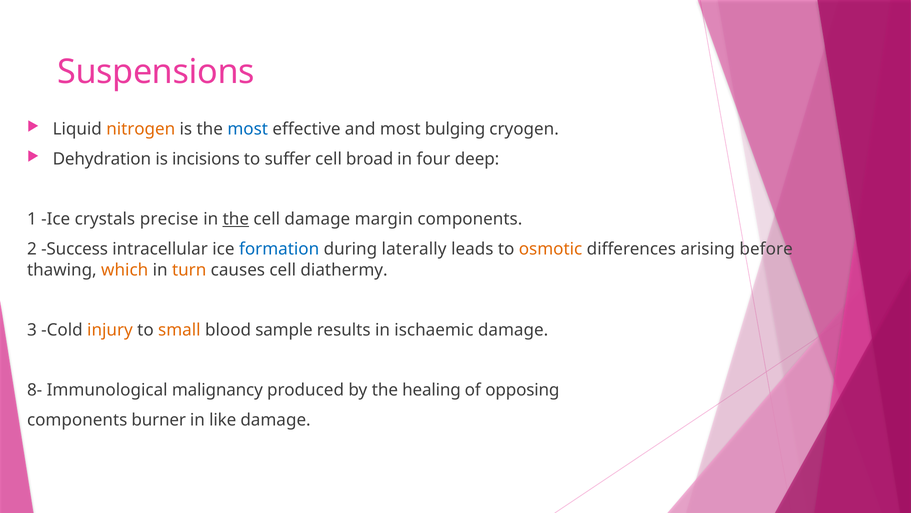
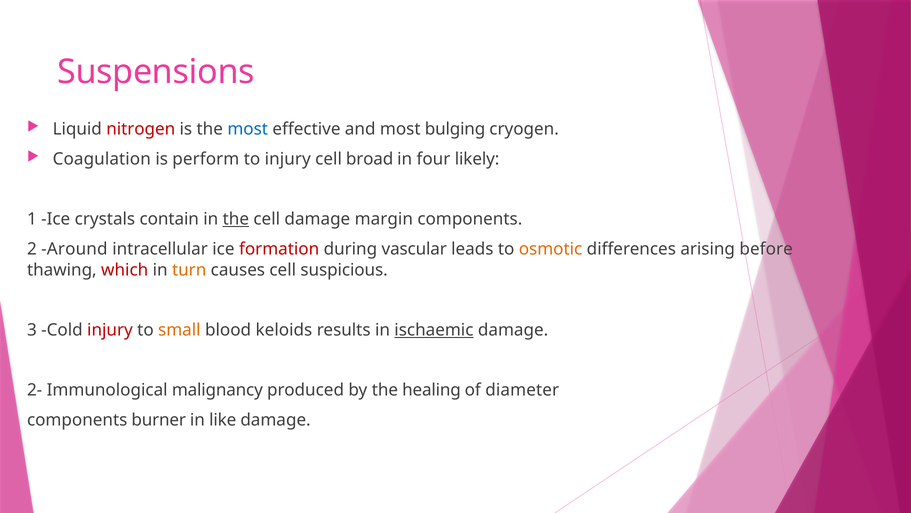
nitrogen colour: orange -> red (141, 129)
Dehydration: Dehydration -> Coagulation (102, 159)
incisions: incisions -> perform (206, 159)
to suffer: suffer -> injury (288, 159)
deep: deep -> likely (477, 159)
precise: precise -> contain (169, 219)
Success: Success -> Around (74, 249)
formation colour: blue -> red (279, 249)
laterally: laterally -> vascular (414, 249)
which colour: orange -> red (125, 270)
diathermy: diathermy -> suspicious (344, 270)
injury colour: orange -> red (110, 330)
sample: sample -> keloids (284, 330)
ischaemic underline: none -> present (434, 330)
8-: 8- -> 2- (35, 390)
opposing: opposing -> diameter (522, 390)
